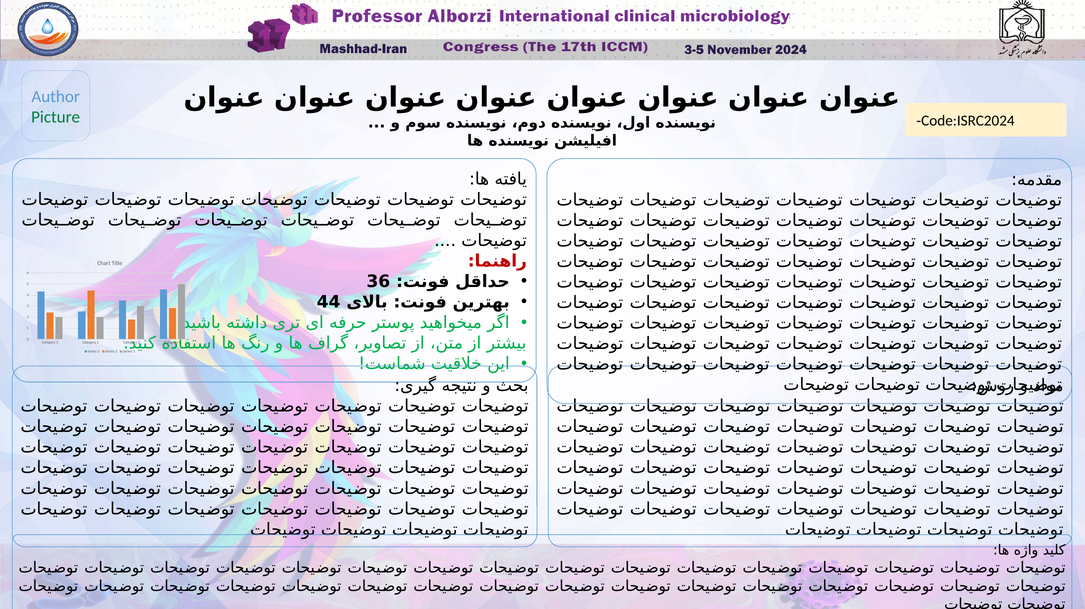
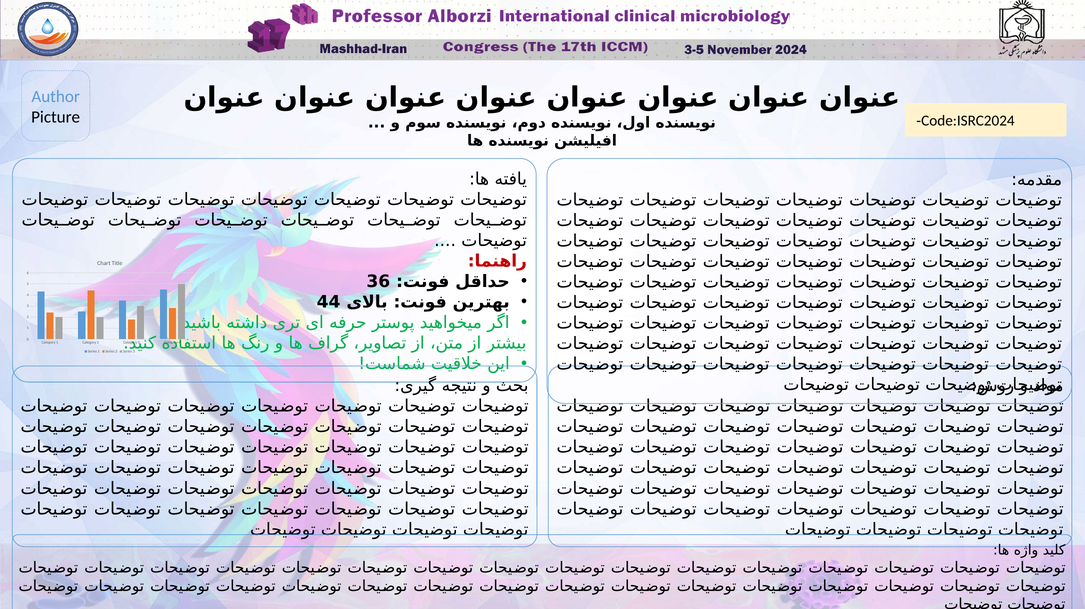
Picture colour: green -> black (56, 117)
